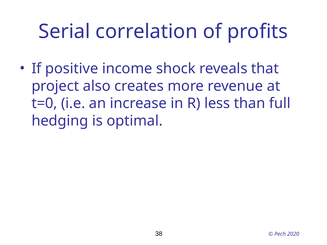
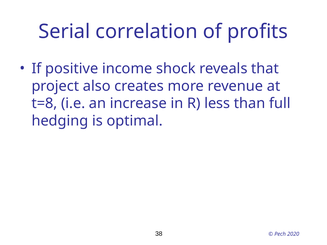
t=0: t=0 -> t=8 (44, 104)
